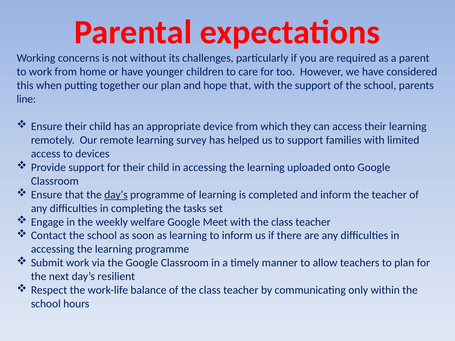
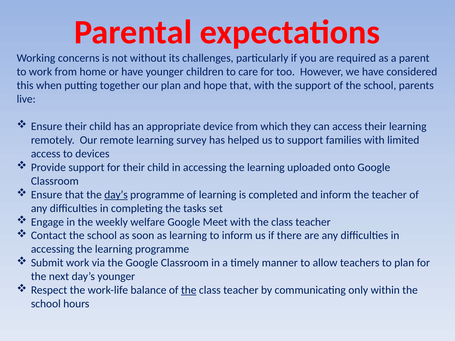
line: line -> live (26, 99)
day’s resilient: resilient -> younger (116, 277)
the underline: none -> present (189, 290)
